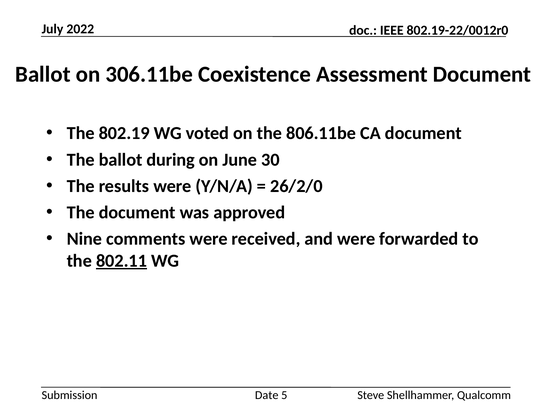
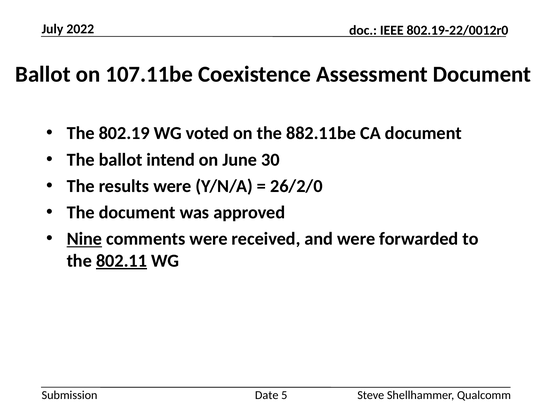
306.11be: 306.11be -> 107.11be (149, 74)
806.11be: 806.11be -> 882.11be (321, 133)
during: during -> intend (171, 160)
Nine underline: none -> present (84, 239)
